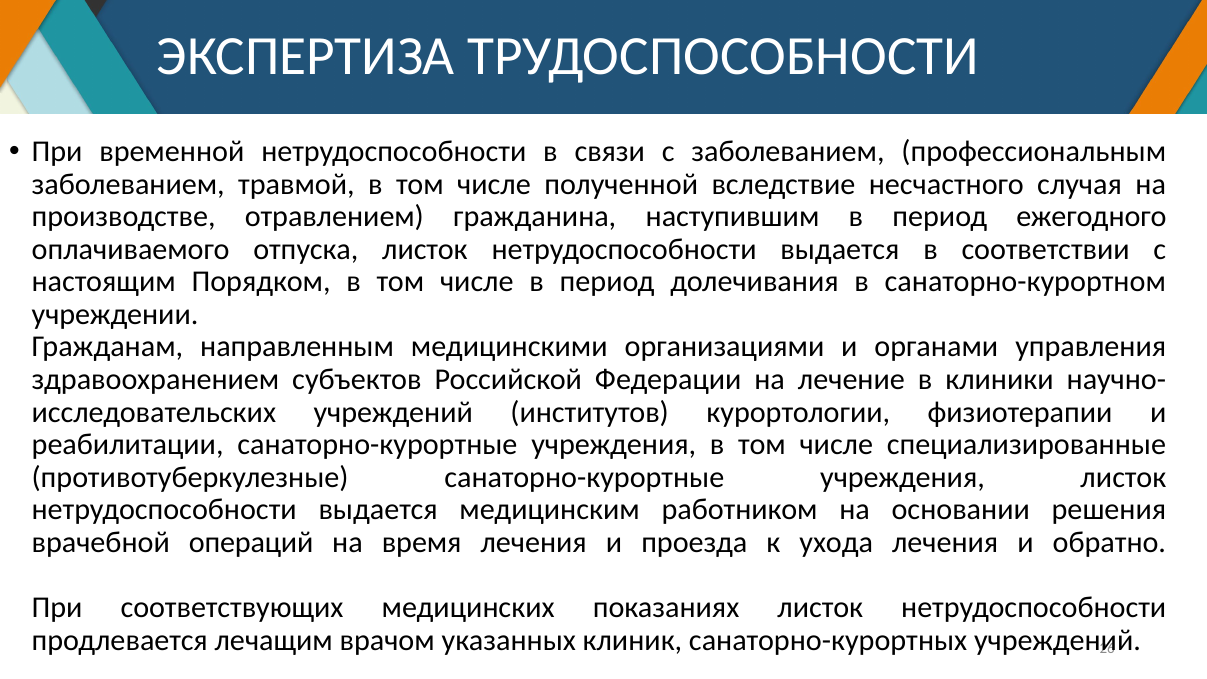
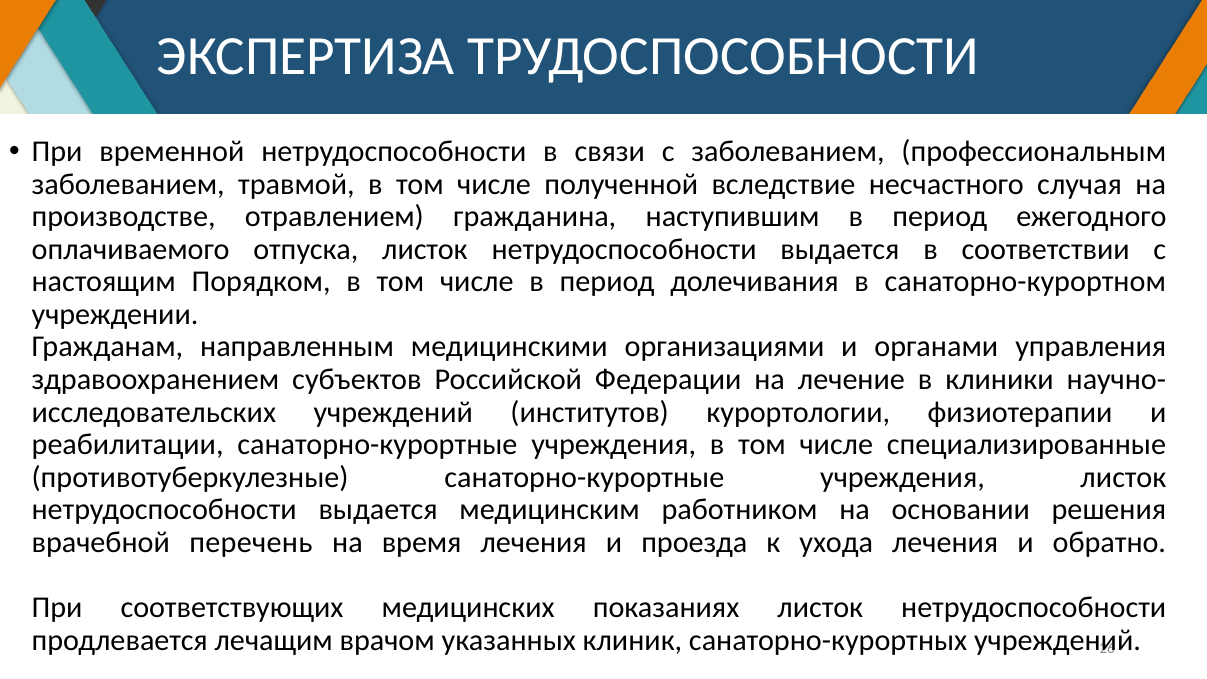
операций: операций -> перечень (251, 542)
